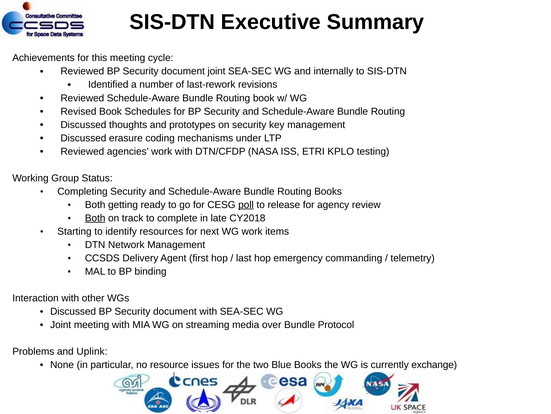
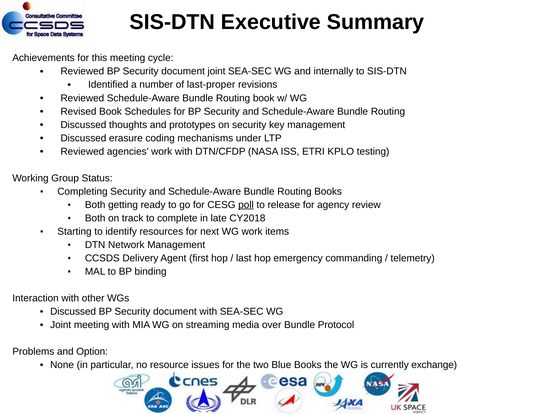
last-rework: last-rework -> last-proper (211, 85)
Both underline: present -> none (95, 218)
Uplink: Uplink -> Option (92, 351)
